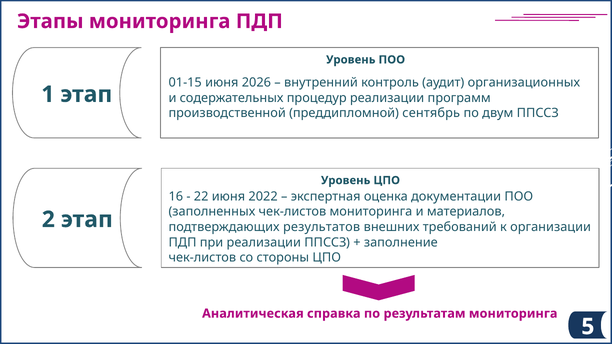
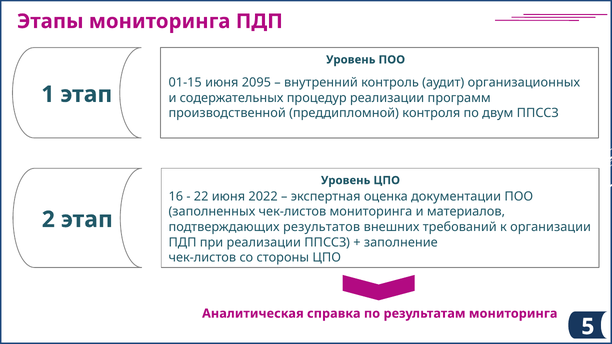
2026: 2026 -> 2095 (256, 83)
сентябрь: сентябрь -> контроля (431, 113)
